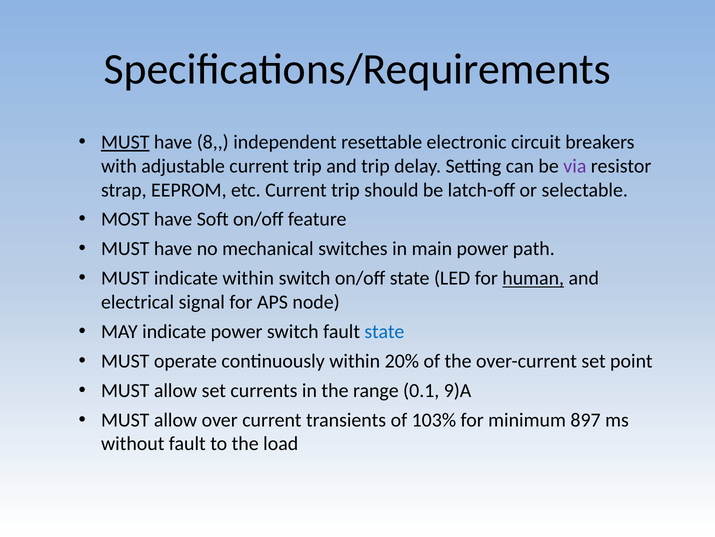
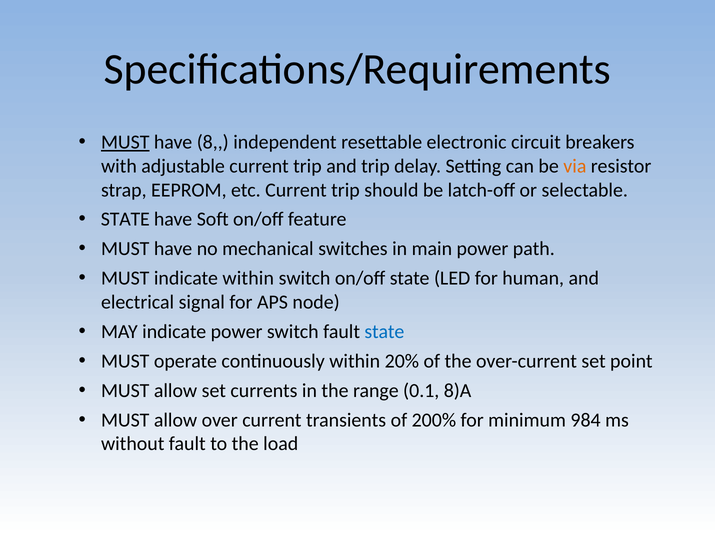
via colour: purple -> orange (575, 166)
MOST: MOST -> STATE (125, 219)
human underline: present -> none (533, 278)
9)A: 9)A -> 8)A (458, 390)
103%: 103% -> 200% (434, 419)
897: 897 -> 984 (586, 419)
